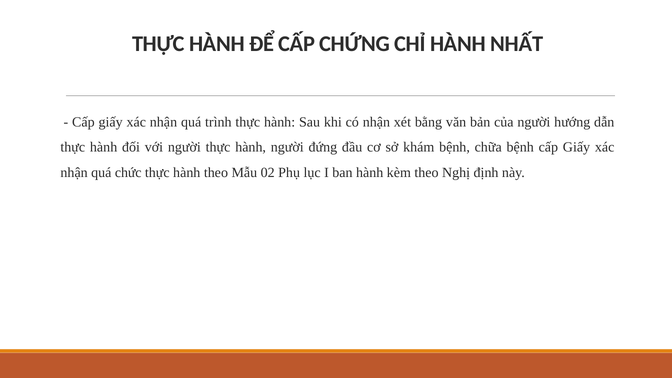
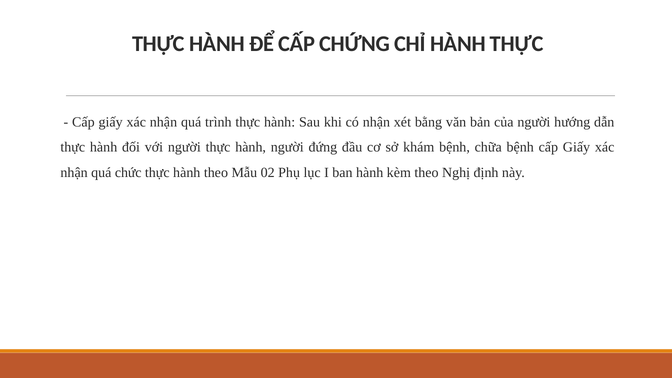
HÀNH NHẤT: NHẤT -> THỰC (517, 44)
